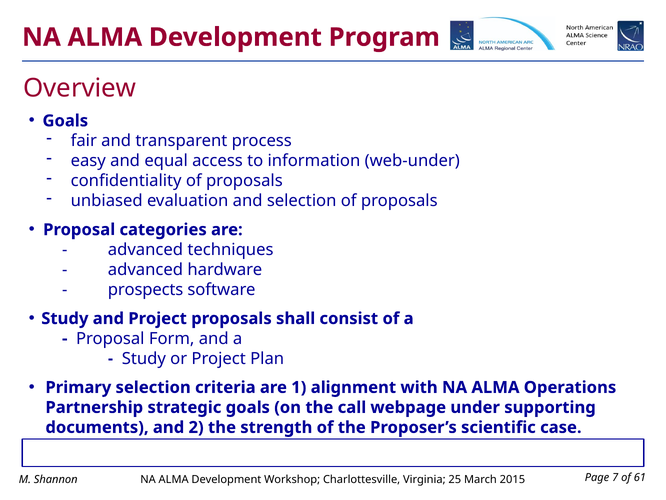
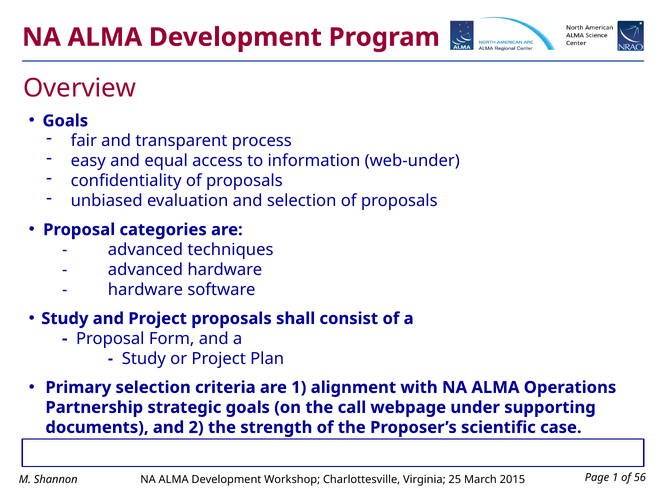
prospects: prospects -> hardware (145, 289)
Page 7: 7 -> 1 (615, 477)
61: 61 -> 56 (640, 477)
